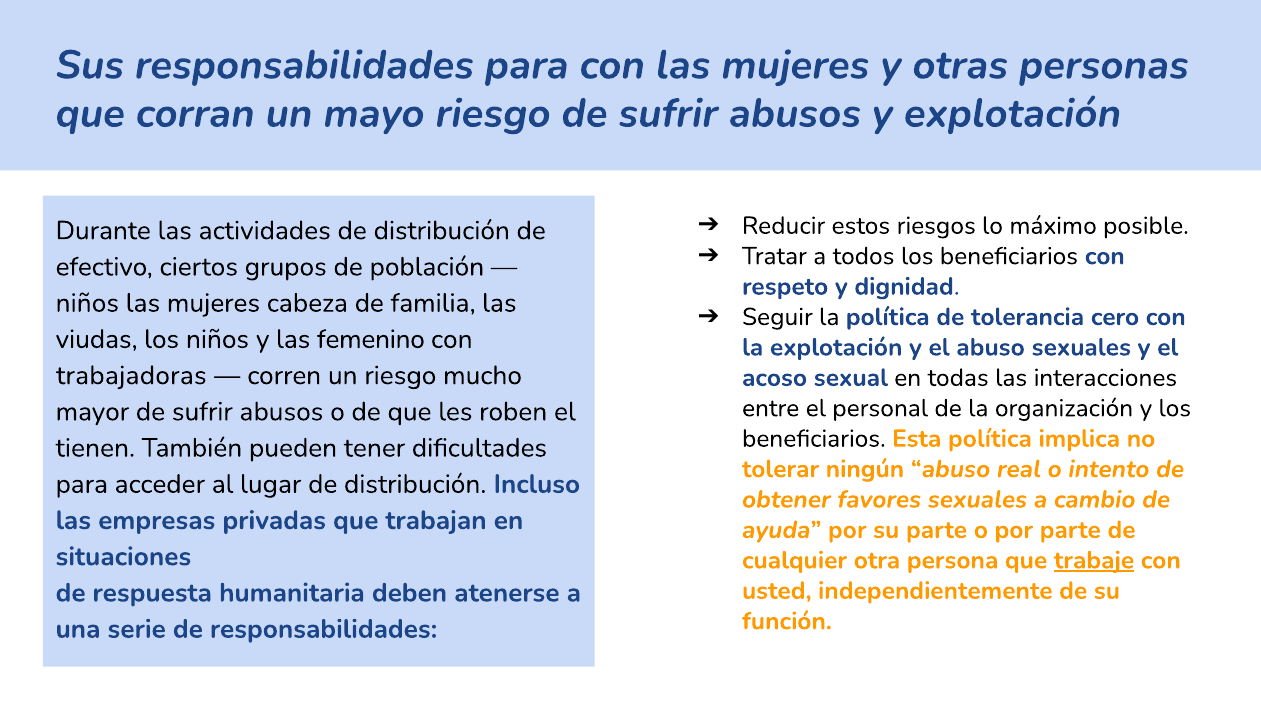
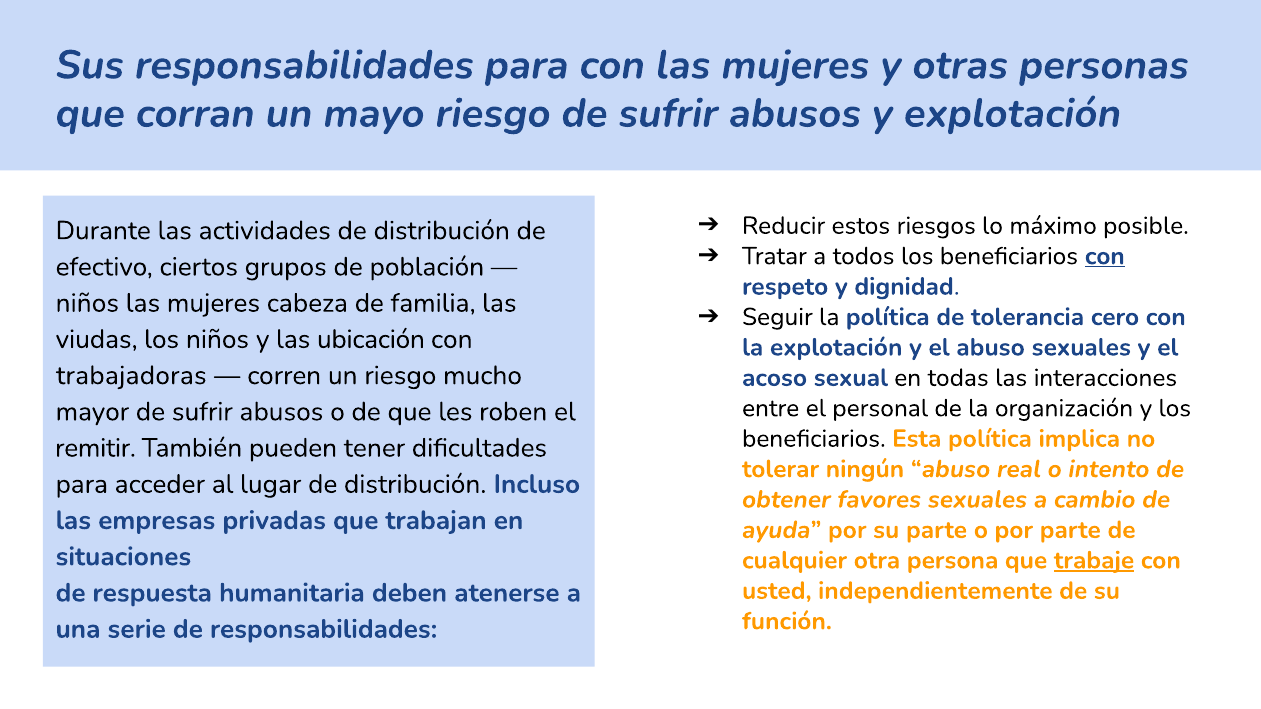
con underline: none -> present (1105, 256)
femenino: femenino -> ubicación (371, 339)
tienen: tienen -> remitir (95, 448)
